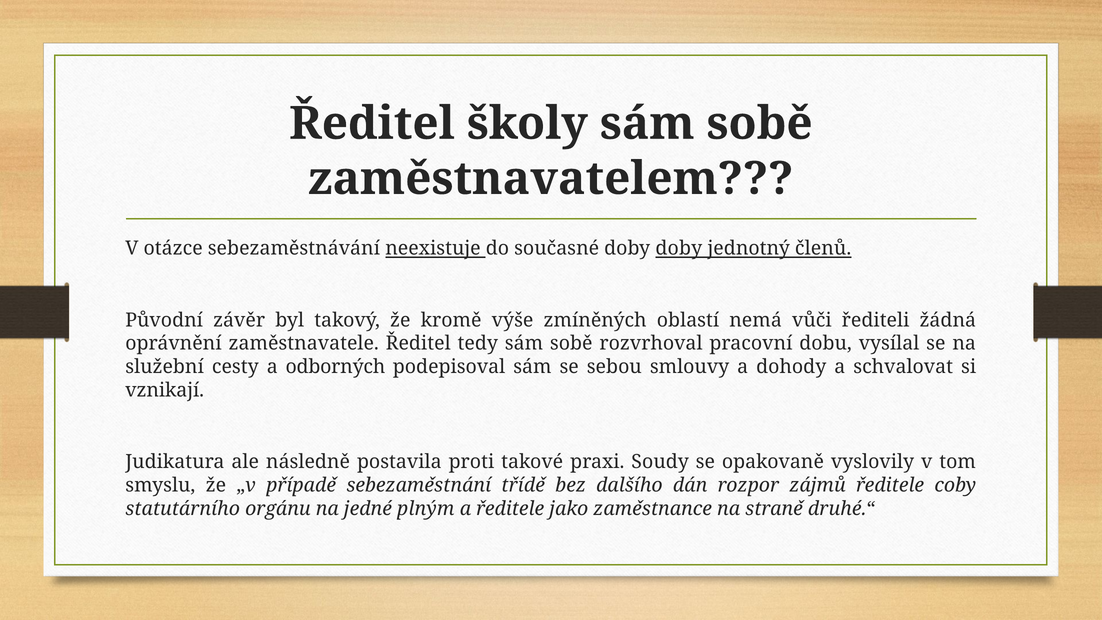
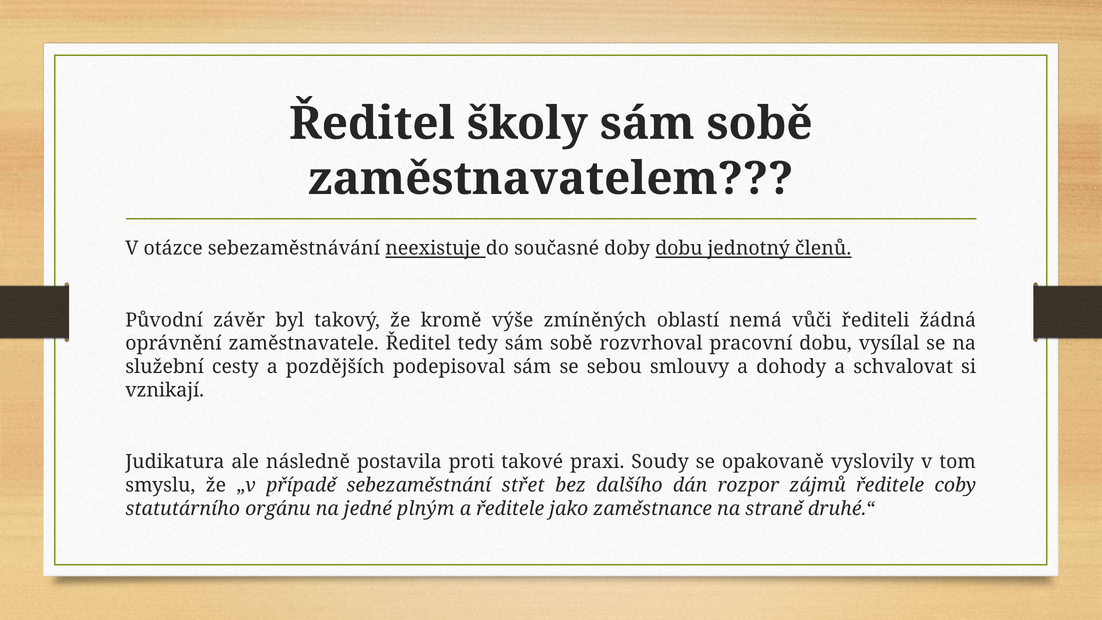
doby doby: doby -> dobu (679, 248)
odborných: odborných -> pozdějších (335, 367)
třídě: třídě -> střet (523, 485)
